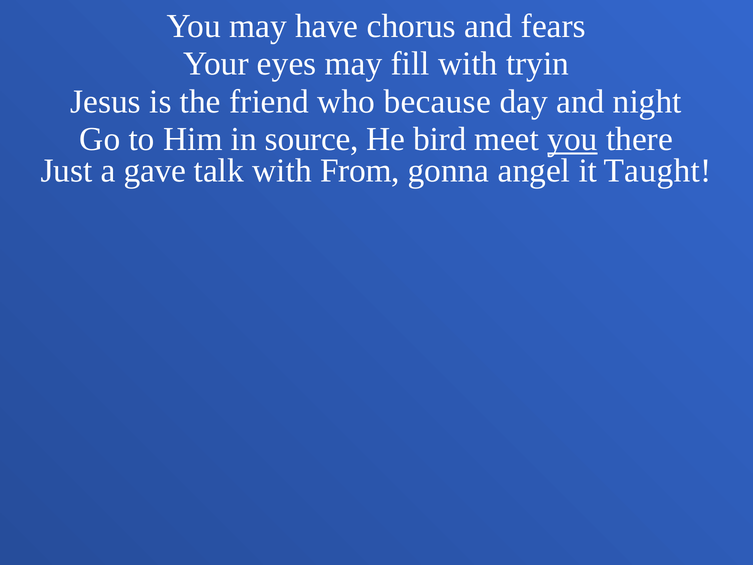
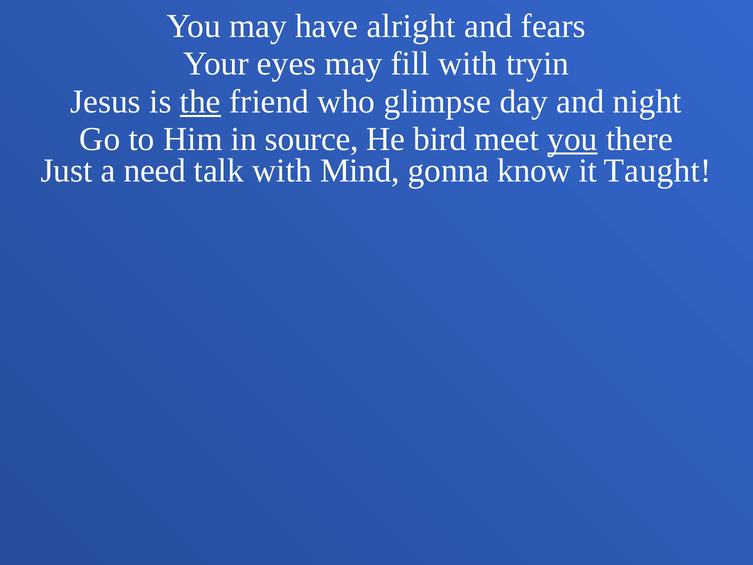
chorus: chorus -> alright (411, 26)
the underline: none -> present (200, 101)
because: because -> glimpse (437, 101)
gave: gave -> need (155, 170)
From: From -> Mind (360, 170)
angel: angel -> know (534, 170)
